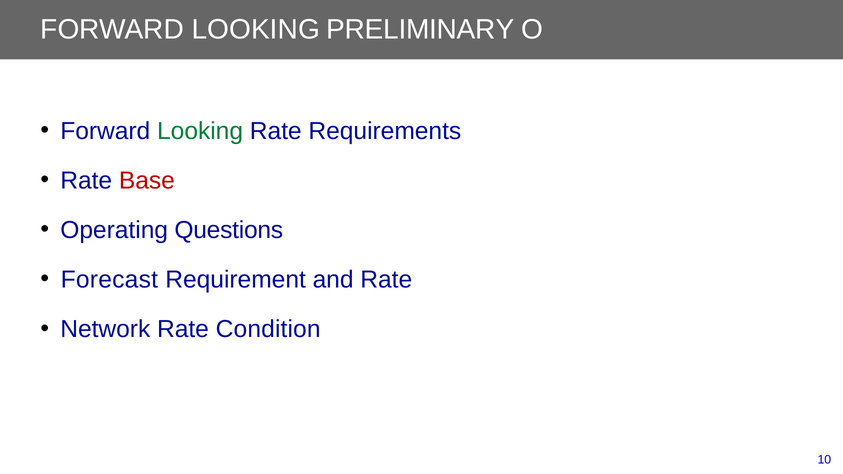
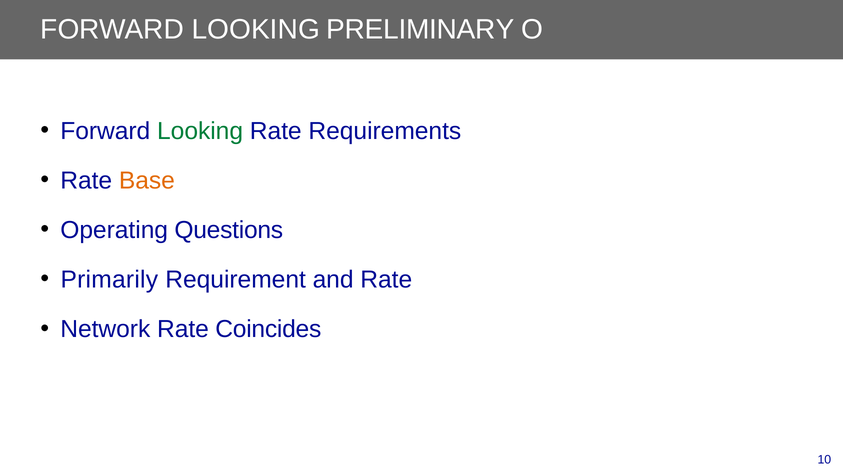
Base colour: red -> orange (147, 181)
Forecast: Forecast -> Primarily (109, 280)
Condition: Condition -> Coincides (268, 329)
